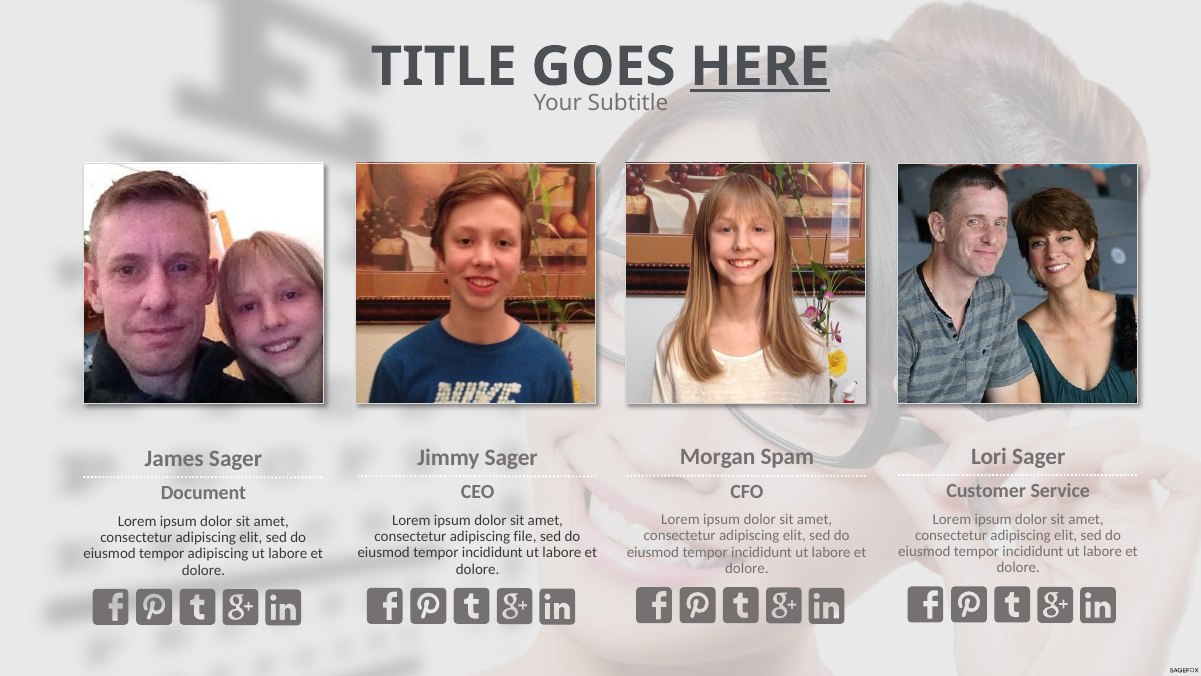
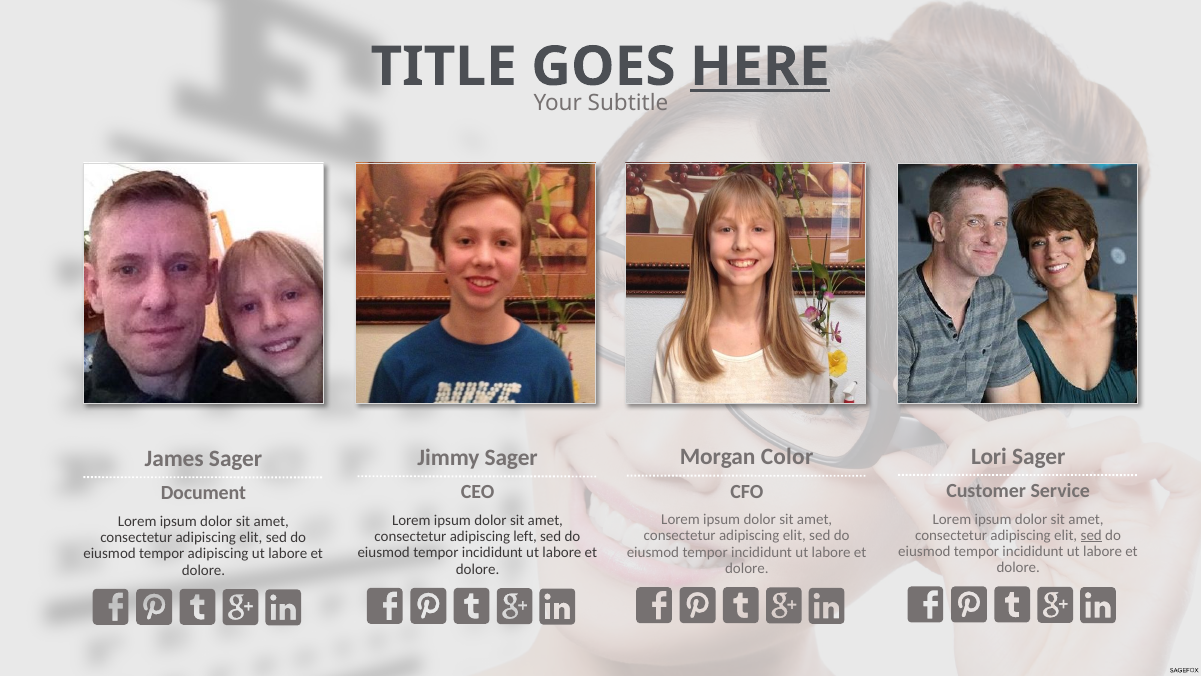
Spam: Spam -> Color (787, 457)
sed underline: none -> present (1091, 535)
file: file -> left (525, 536)
